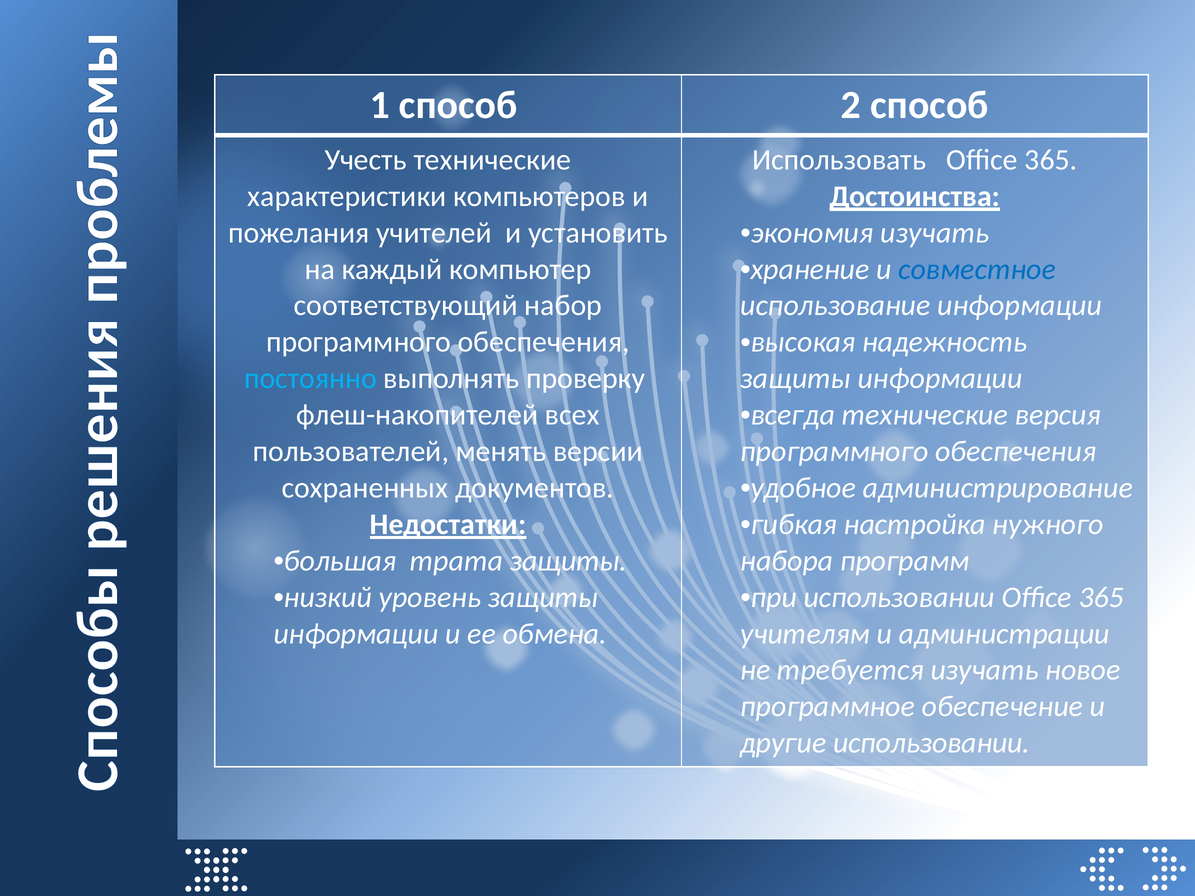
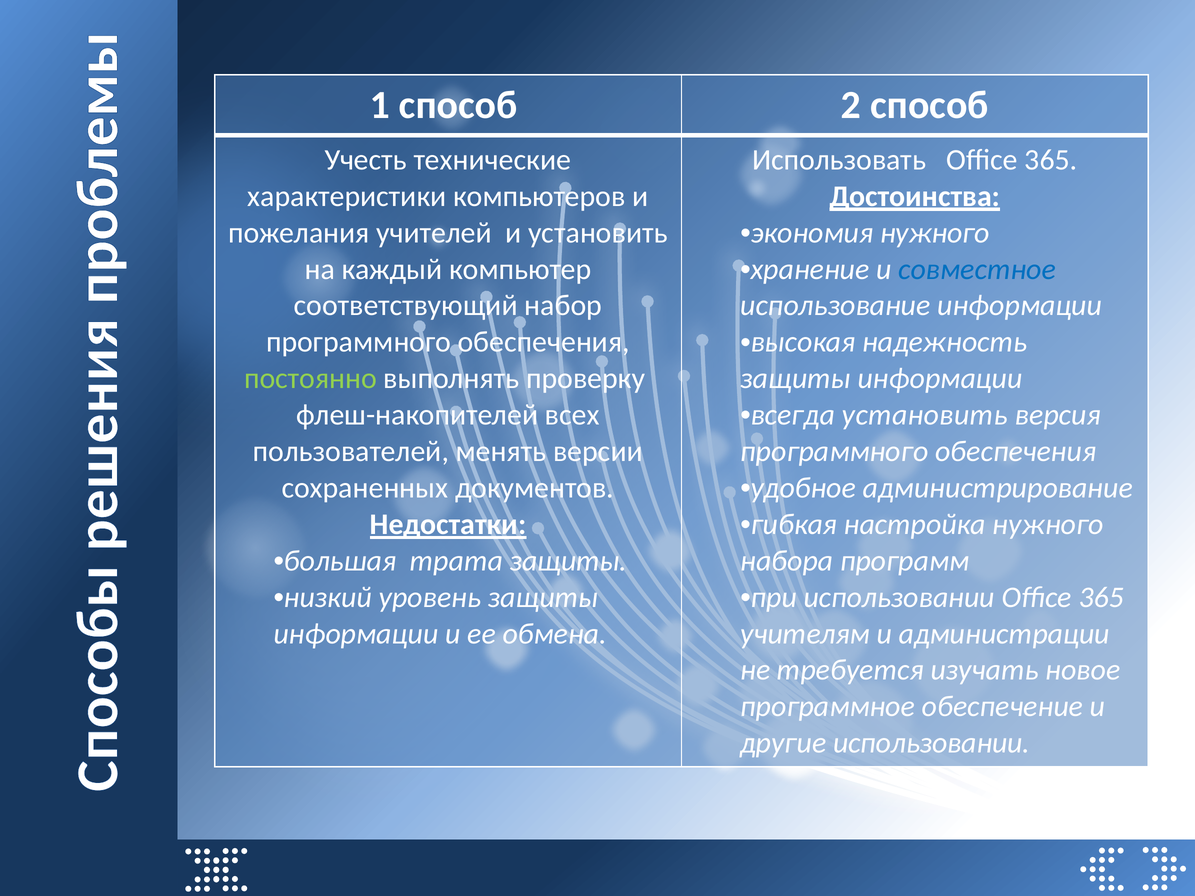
экономия изучать: изучать -> нужного (935, 233)
постоянно colour: light blue -> light green (310, 379)
всегда технические: технические -> установить (925, 415)
